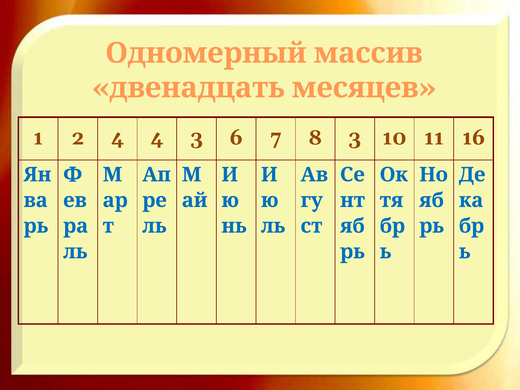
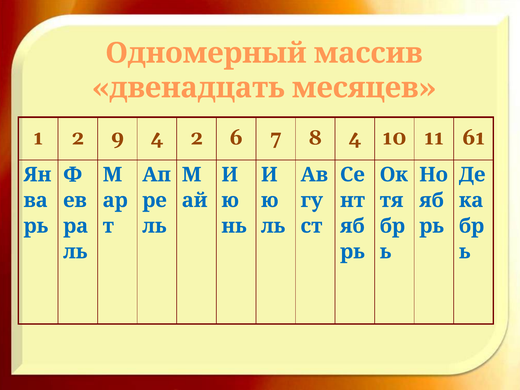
2 4: 4 -> 9 (118, 138)
4 3: 3 -> 2 (197, 138)
8 3: 3 -> 4 (355, 138)
16: 16 -> 61 (474, 138)
